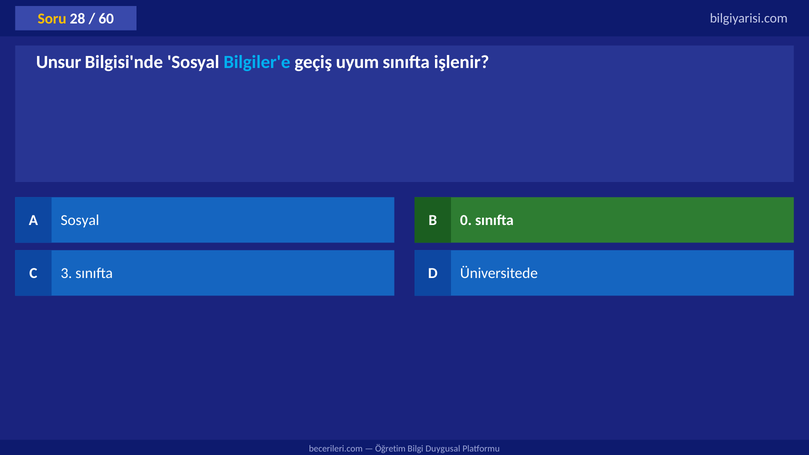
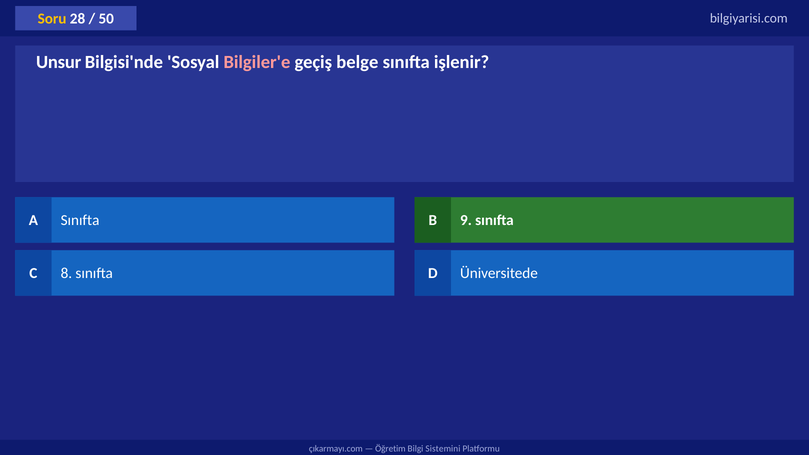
60: 60 -> 50 (106, 18)
Bilgiler'e colour: light blue -> pink (257, 62)
uyum: uyum -> belge (357, 62)
A Sosyal: Sosyal -> Sınıfta (80, 220)
0: 0 -> 9 (466, 220)
3: 3 -> 8 (66, 273)
becerileri.com: becerileri.com -> çıkarmayı.com (336, 449)
Duygusal: Duygusal -> Sistemini (443, 449)
